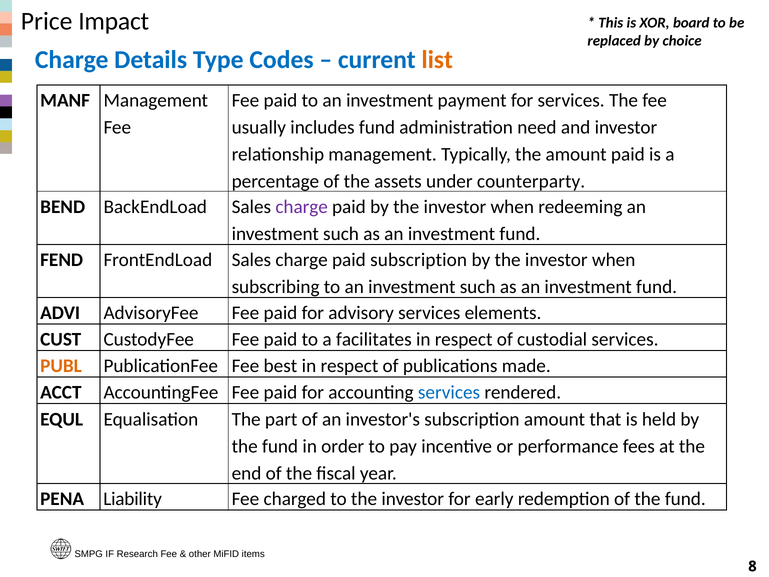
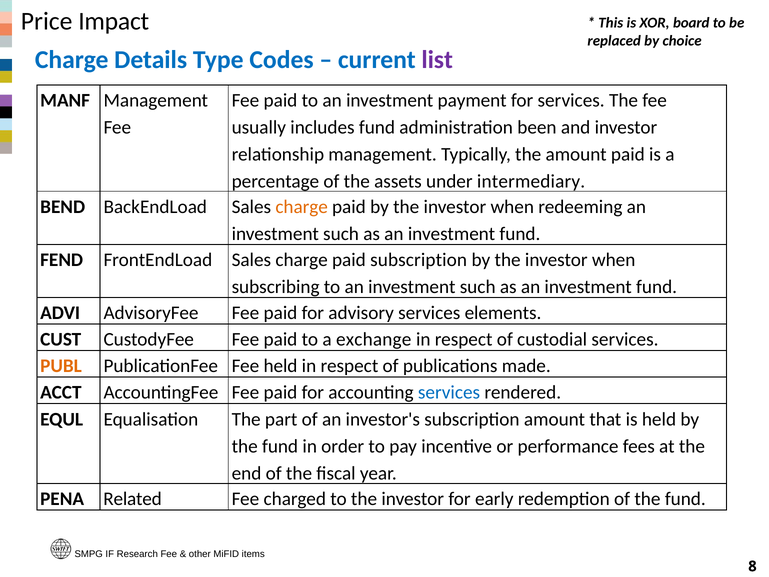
list colour: orange -> purple (437, 60)
need: need -> been (537, 128)
counterparty: counterparty -> intermediary (531, 181)
charge colour: purple -> orange (302, 207)
facilitates: facilitates -> exchange (374, 339)
Fee best: best -> held (280, 366)
Liability: Liability -> Related (133, 499)
